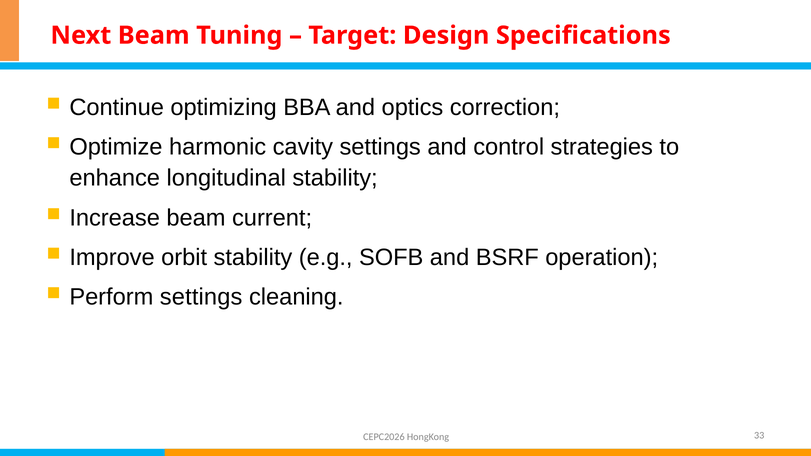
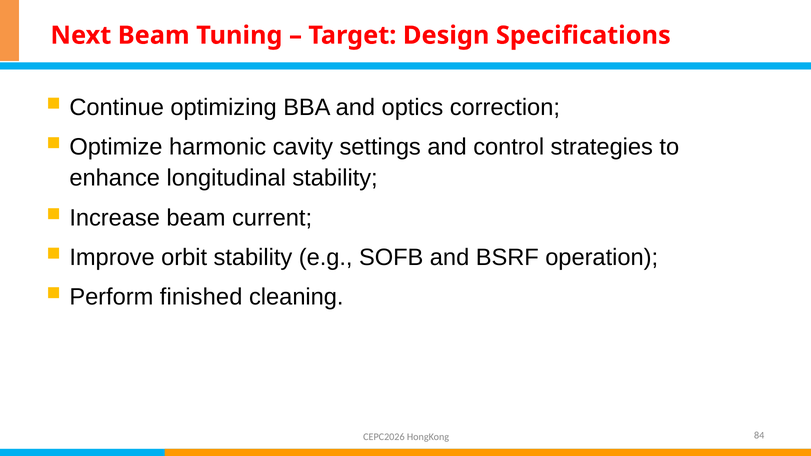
Perform settings: settings -> finished (201, 297)
33: 33 -> 84 (759, 436)
